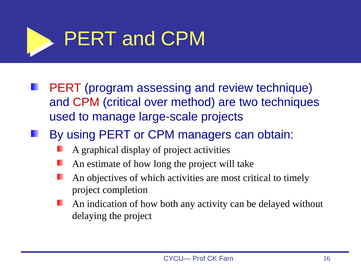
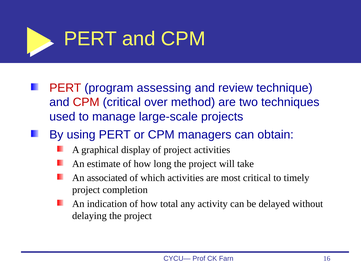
objectives: objectives -> associated (107, 178)
both: both -> total (169, 204)
